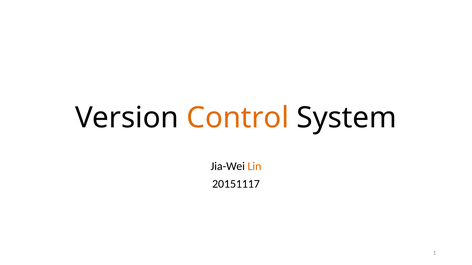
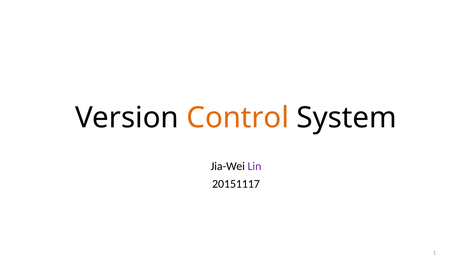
Lin colour: orange -> purple (254, 167)
